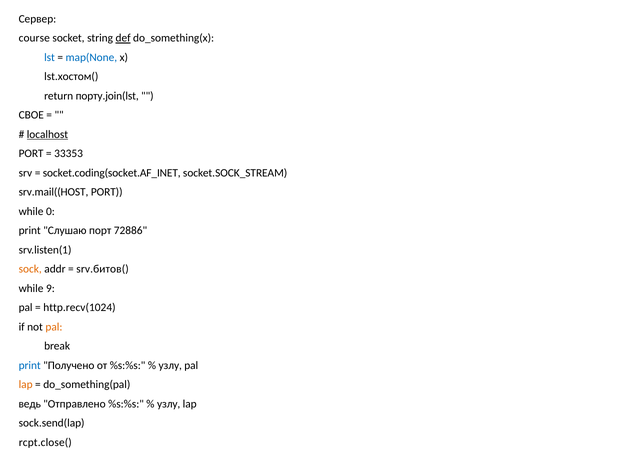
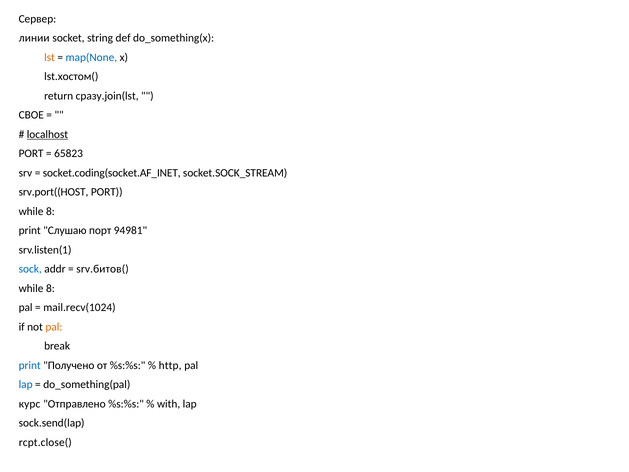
course: course -> линии (34, 38)
def underline: present -> none (123, 38)
lst colour: blue -> orange (50, 57)
порту.join(lst: порту.join(lst -> сразу.join(lst (107, 96)
33353: 33353 -> 65823 (69, 153)
srv.mail((HOST: srv.mail((HOST -> srv.port((HOST (54, 192)
0: 0 -> 8 (50, 211)
72886: 72886 -> 94981 (130, 230)
sock colour: orange -> blue (30, 269)
9: 9 -> 8 (50, 288)
http.recv(1024: http.recv(1024 -> mail.recv(1024 (79, 307)
узлу: узлу -> http (170, 365)
lap colour: orange -> blue (26, 384)
ведь: ведь -> курс (30, 404)
узлу: узлу -> with (169, 404)
